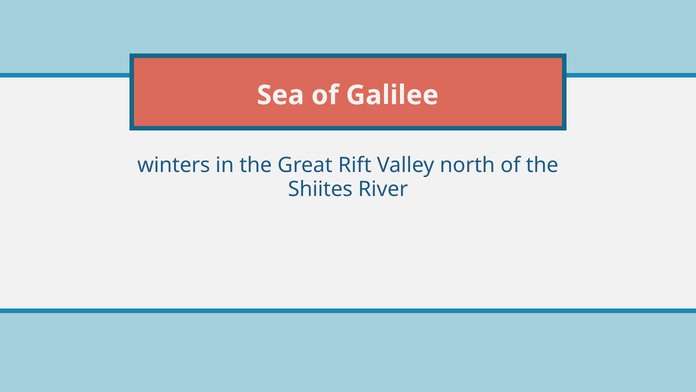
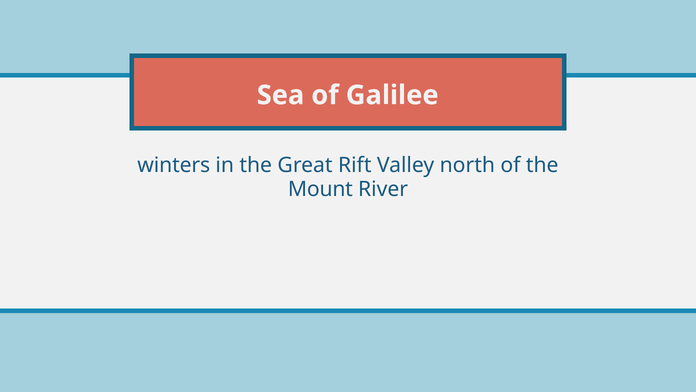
Shiites: Shiites -> Mount (320, 189)
